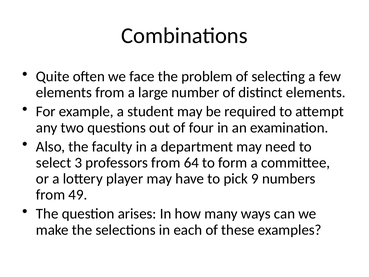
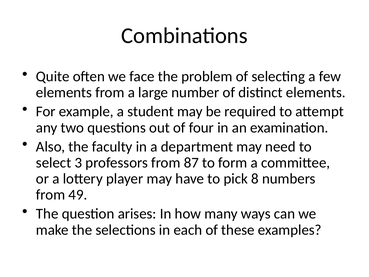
64: 64 -> 87 (191, 163)
9: 9 -> 8 (255, 179)
